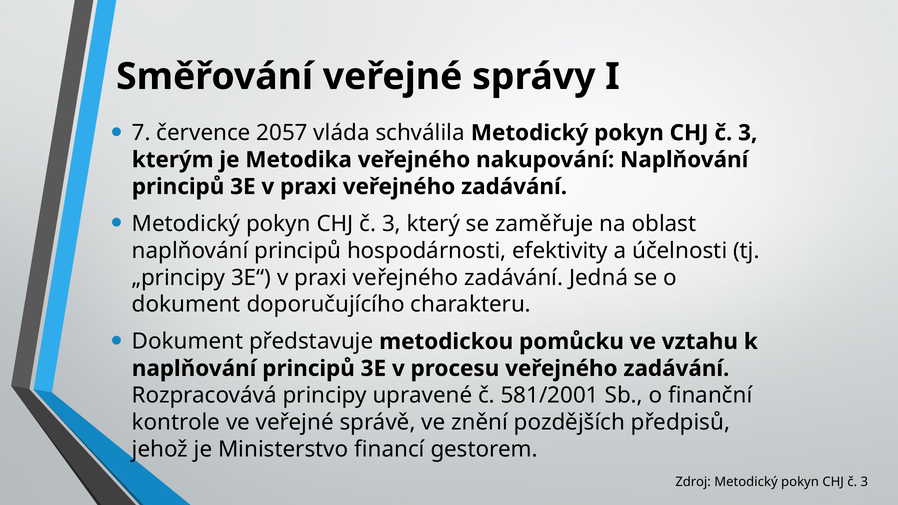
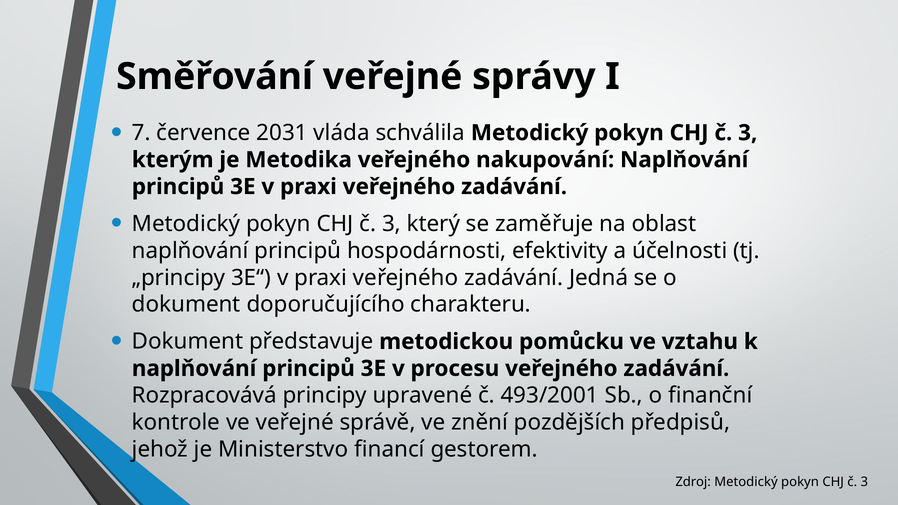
2057: 2057 -> 2031 (282, 133)
581/2001: 581/2001 -> 493/2001 (550, 396)
